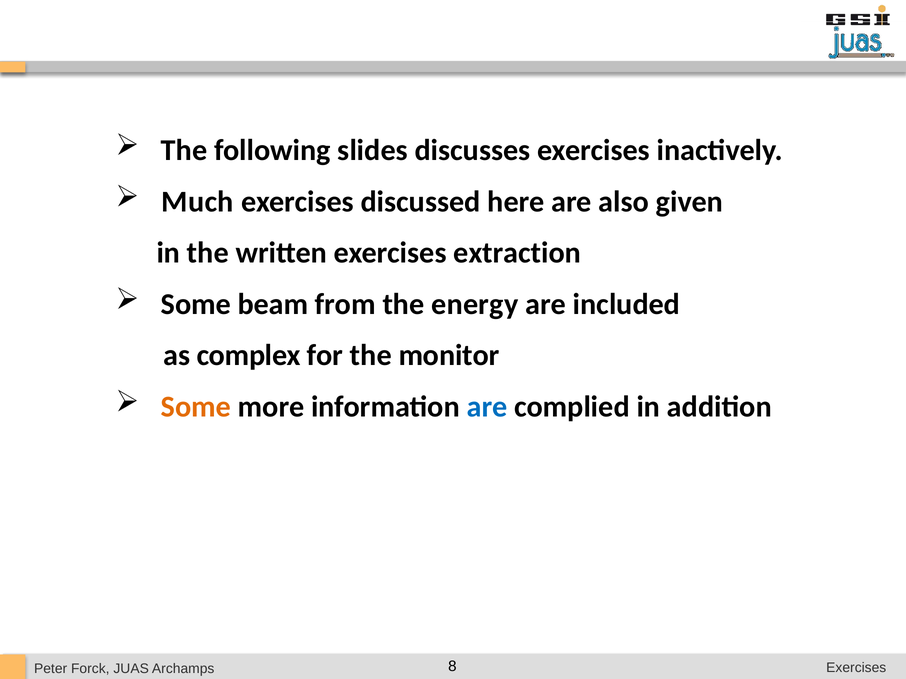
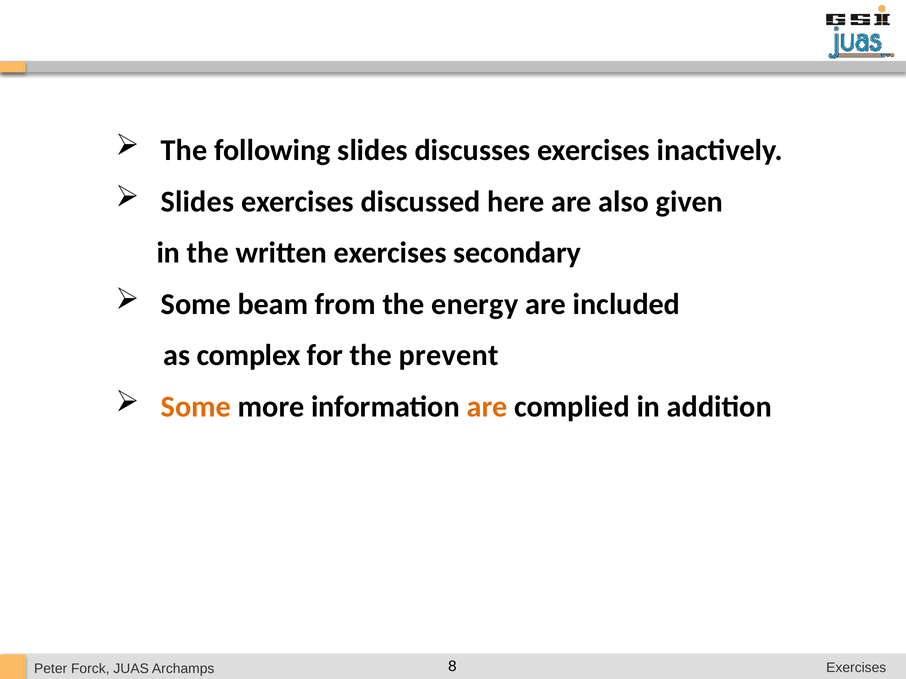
Much: Much -> Slides (198, 202)
extraction: extraction -> secondary (517, 253)
monitor: monitor -> prevent (449, 356)
are colour: blue -> orange (487, 407)
